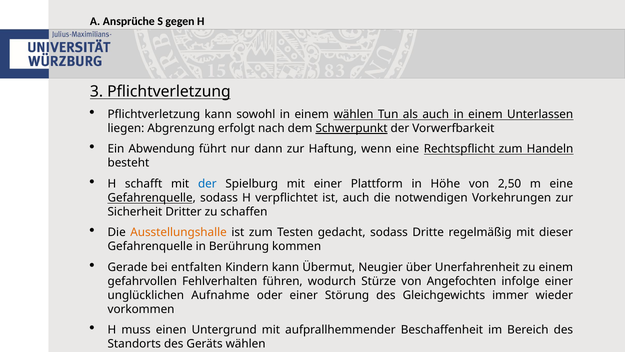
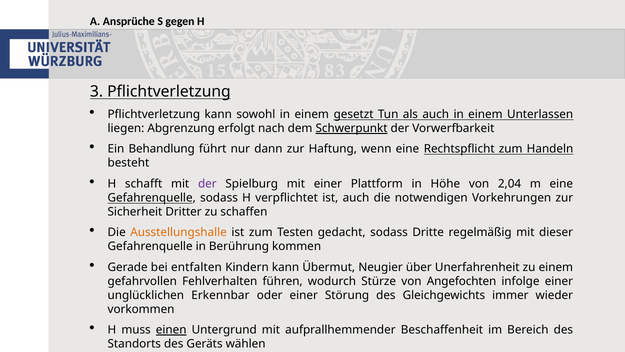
einem wählen: wählen -> gesetzt (354, 114)
Abwendung: Abwendung -> Behandlung (162, 149)
der colour: blue -> purple (207, 183)
2,50: 2,50 -> 2,04 (510, 183)
Aufnahme: Aufnahme -> Erkennbar (220, 295)
einen underline: none -> present (171, 330)
